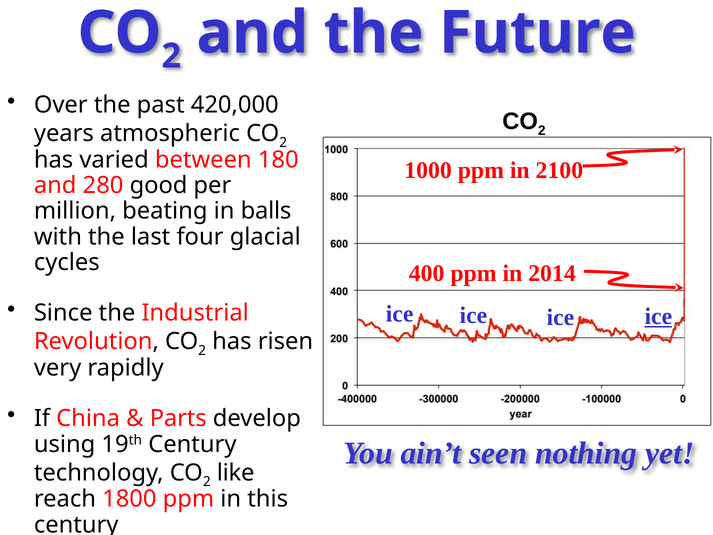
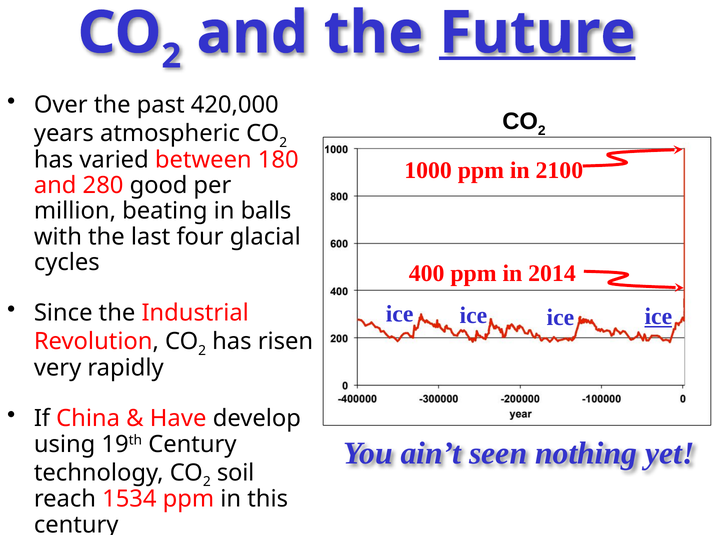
Future underline: none -> present (537, 33)
Parts: Parts -> Have (178, 418)
like: like -> soil (236, 472)
1800: 1800 -> 1534 (129, 499)
